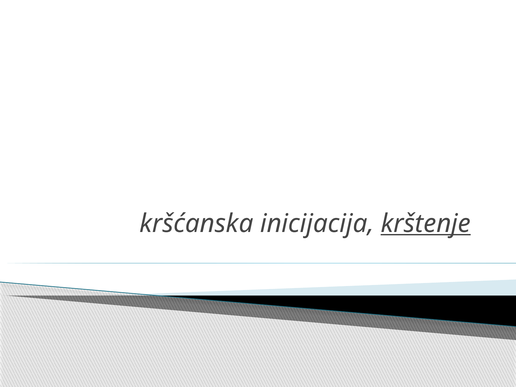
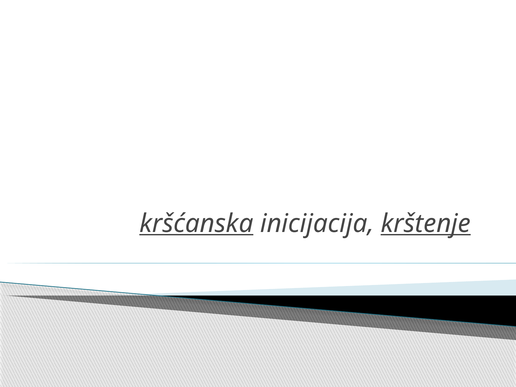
kršćanska underline: none -> present (196, 224)
